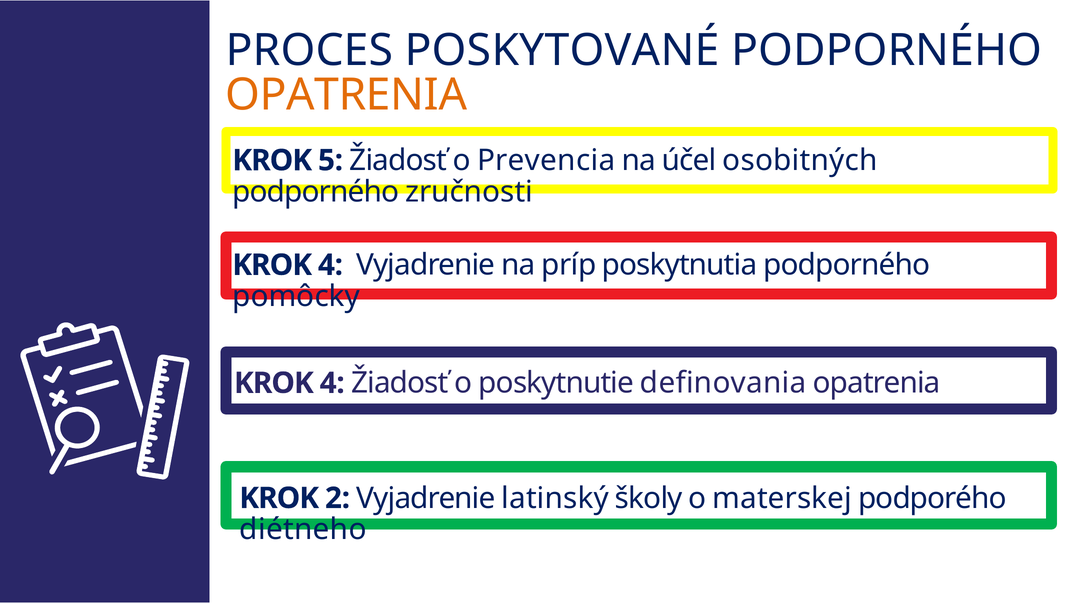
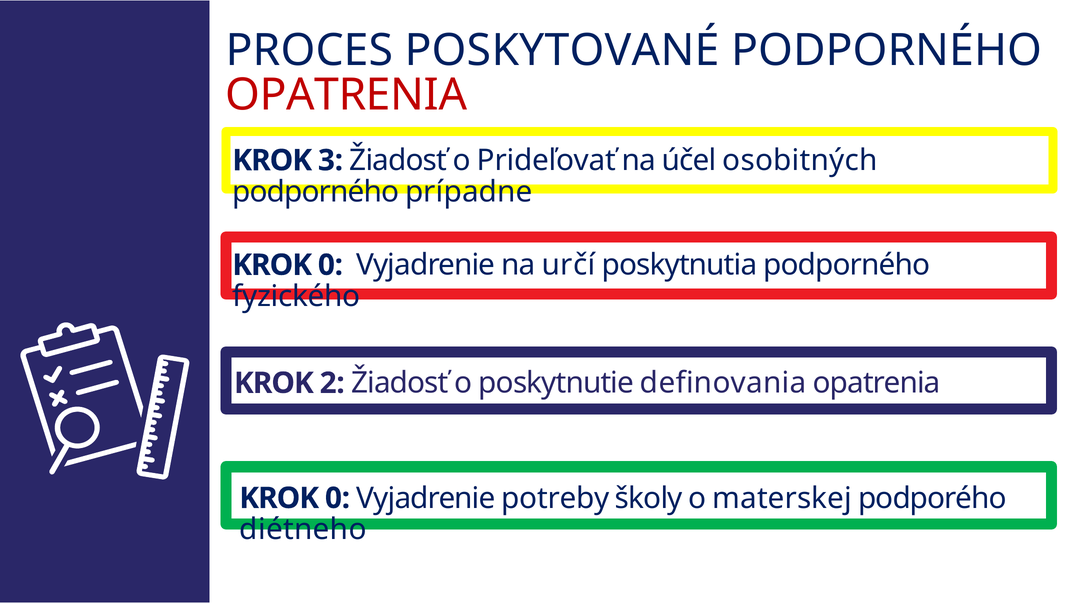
OPATRENIA colour: orange -> red (346, 95)
5: 5 -> 3 (331, 160)
Prevencia: Prevencia -> Prideľovať (546, 160)
zručnosti: zručnosti -> prípadne (469, 192)
4: 4 -> 0 (330, 265)
príp: príp -> určí (569, 265)
pomôcky: pomôcky -> fyzického (296, 296)
4: 4 -> 2 (332, 383)
2: 2 -> 0 (338, 498)
latinský: latinský -> potreby (555, 498)
